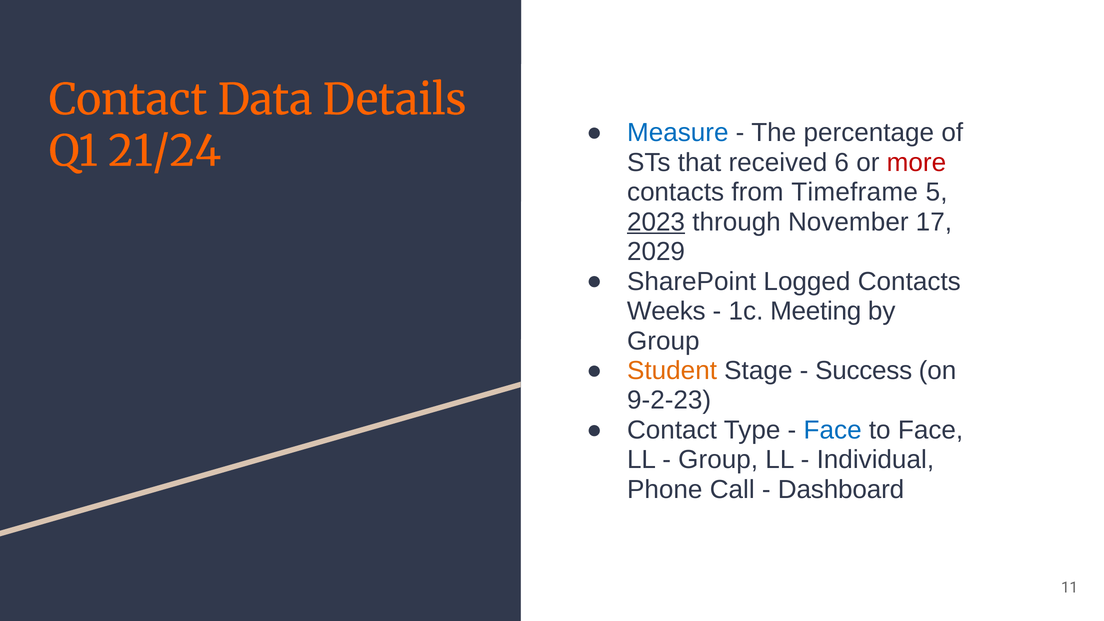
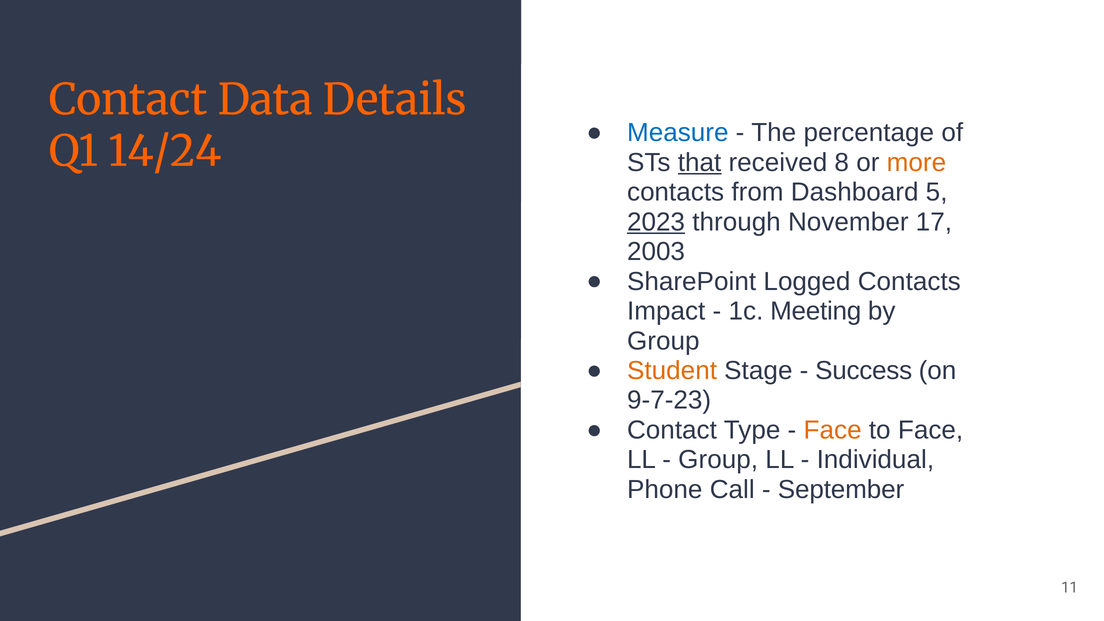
21/24: 21/24 -> 14/24 (165, 152)
that underline: none -> present (700, 163)
6: 6 -> 8 (842, 163)
more colour: red -> orange (916, 163)
Timeframe: Timeframe -> Dashboard (855, 192)
2029: 2029 -> 2003 (656, 252)
Weeks: Weeks -> Impact (666, 311)
9-2-23: 9-2-23 -> 9-7-23 (669, 400)
Face colour: blue -> orange (833, 430)
Dashboard: Dashboard -> September (841, 490)
